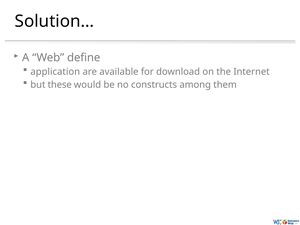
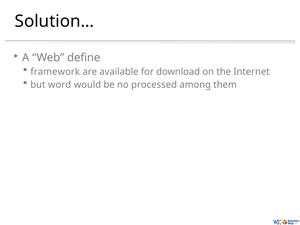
application: application -> framework (55, 72)
these: these -> word (60, 85)
constructs: constructs -> processed (154, 85)
